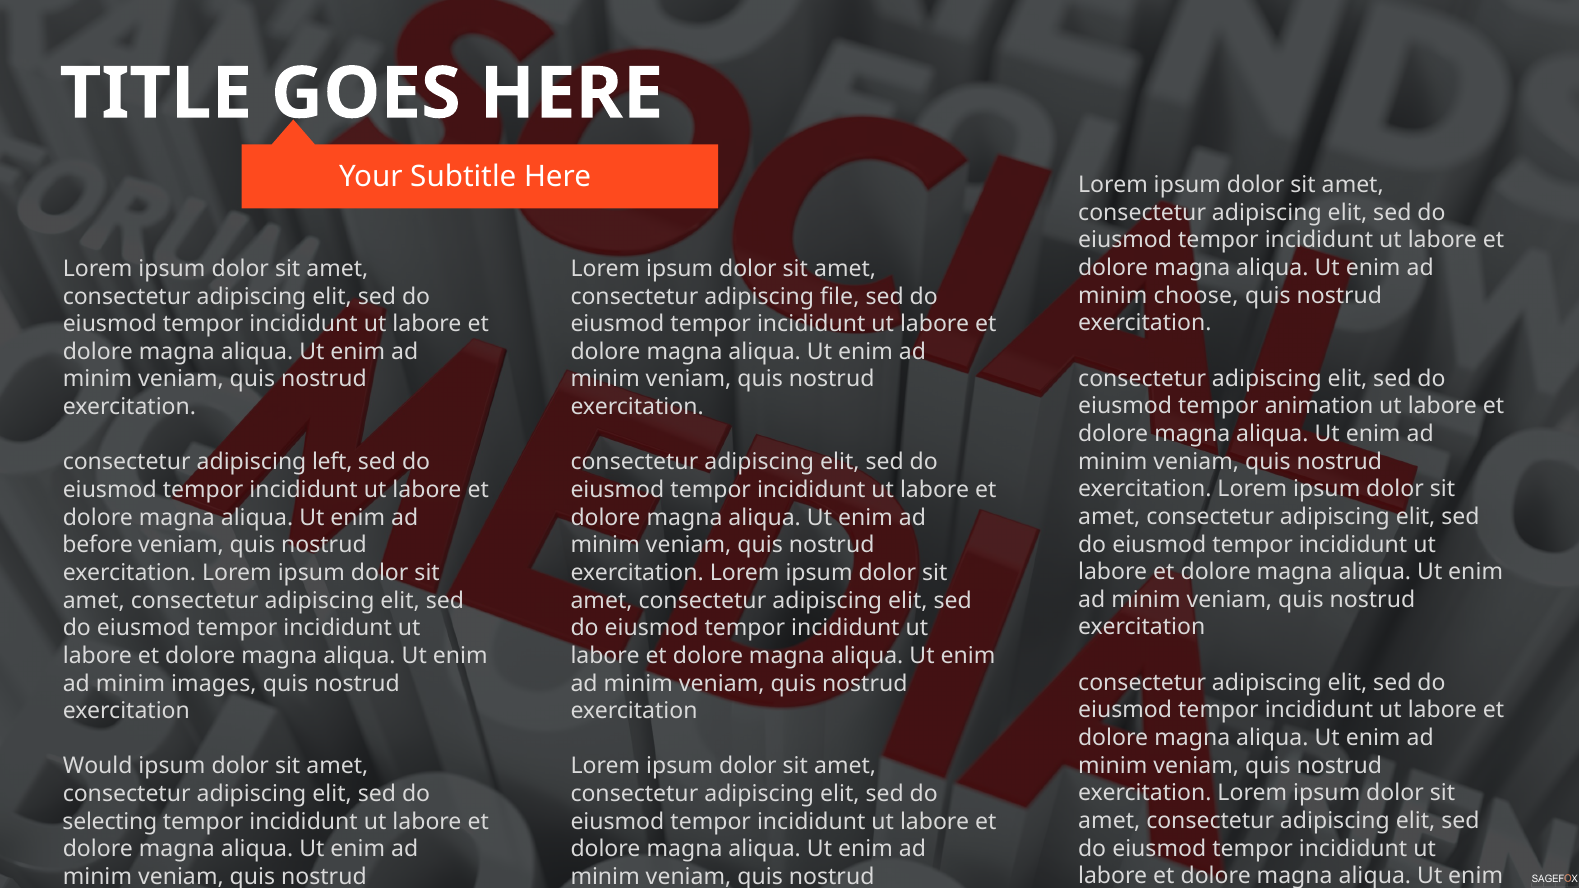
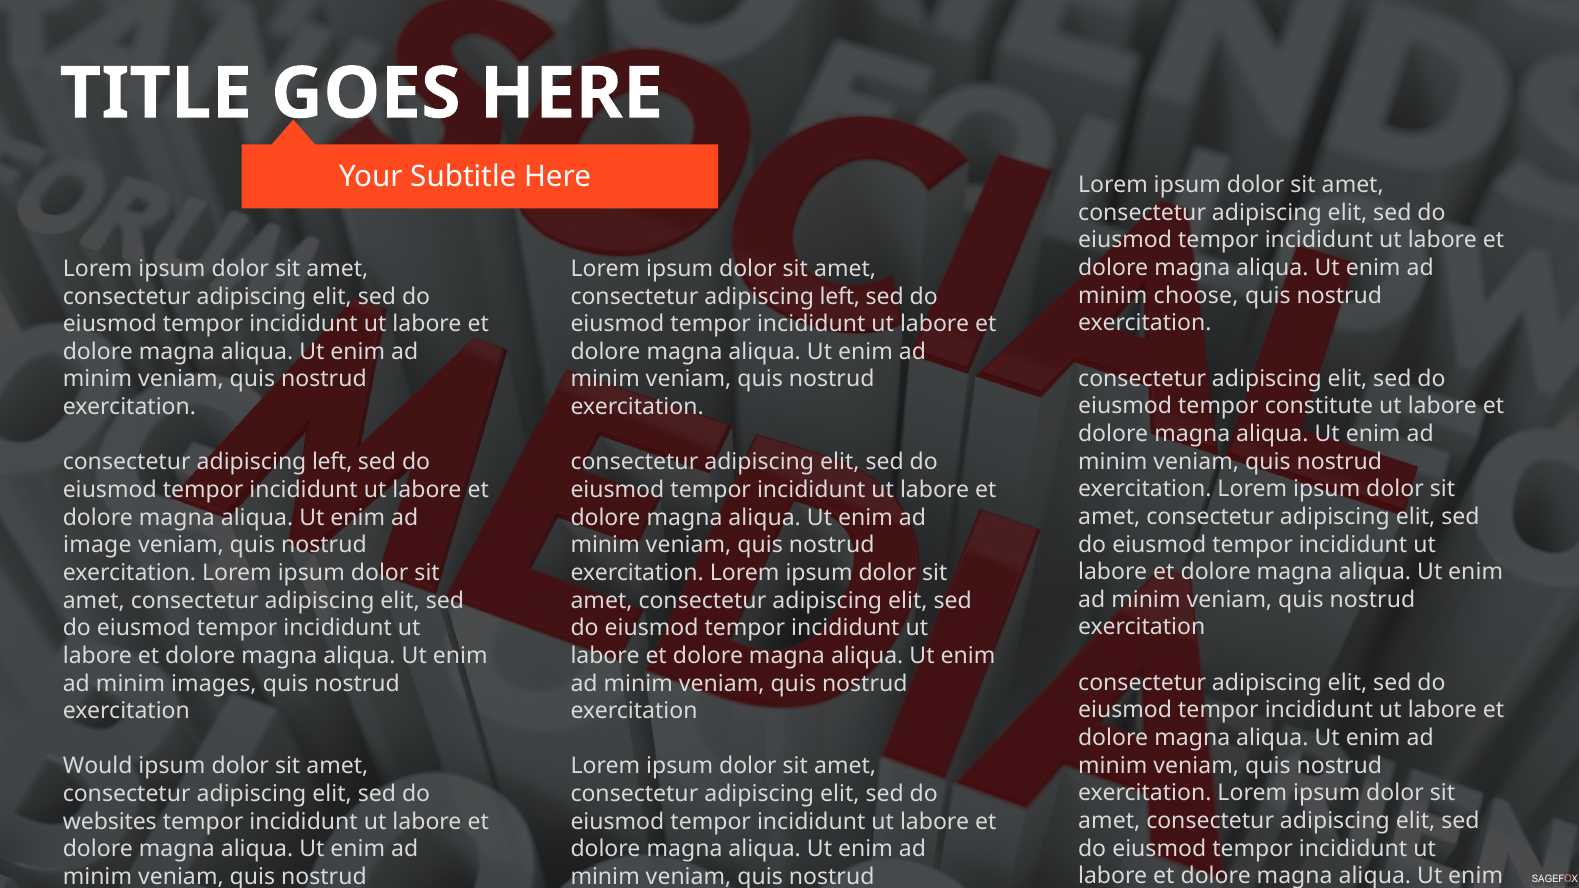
file: file -> left (840, 297)
animation: animation -> constitute (1319, 406)
before: before -> image (97, 545)
selecting: selecting -> websites (110, 822)
